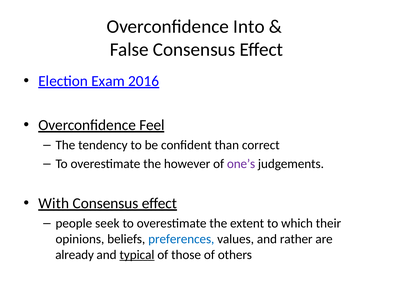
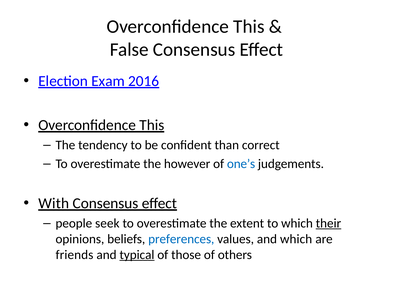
Into: Into -> This (249, 27)
Feel: Feel -> This (152, 125)
one’s colour: purple -> blue (241, 164)
their underline: none -> present (328, 223)
and rather: rather -> which (296, 239)
already: already -> friends (74, 255)
